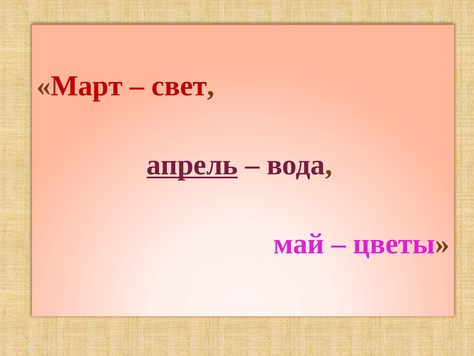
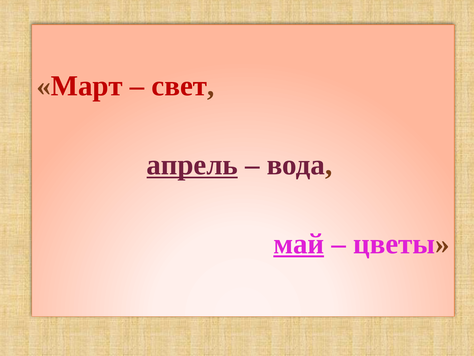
май underline: none -> present (299, 244)
